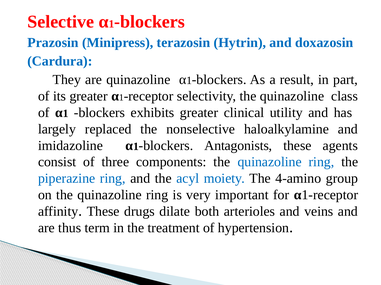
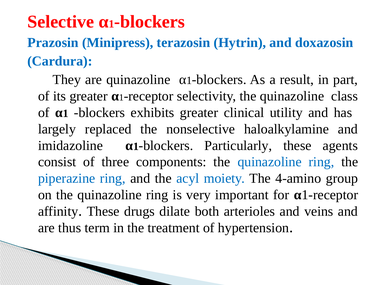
Antagonists: Antagonists -> Particularly (238, 146)
